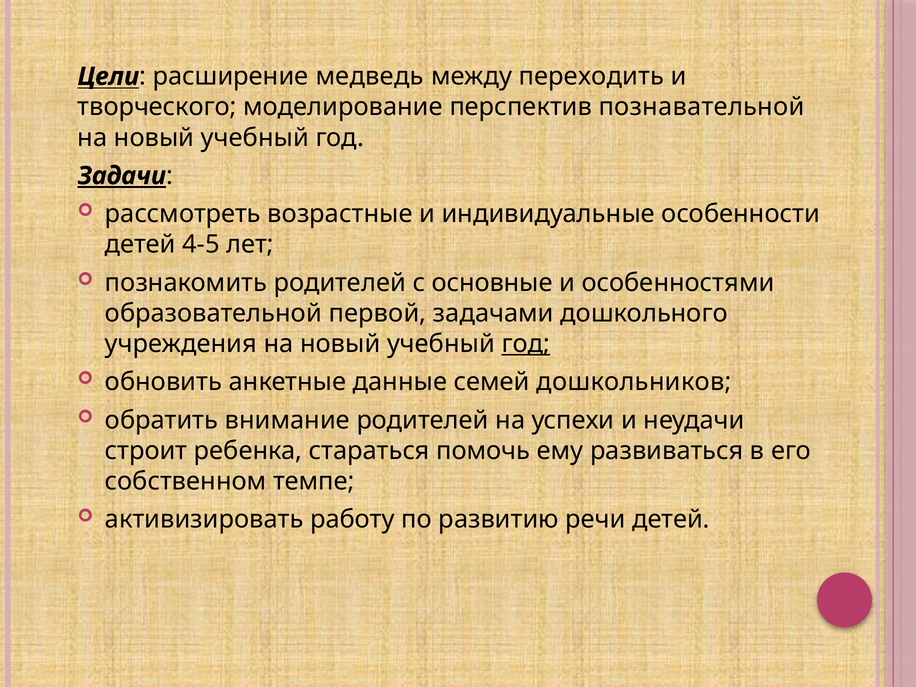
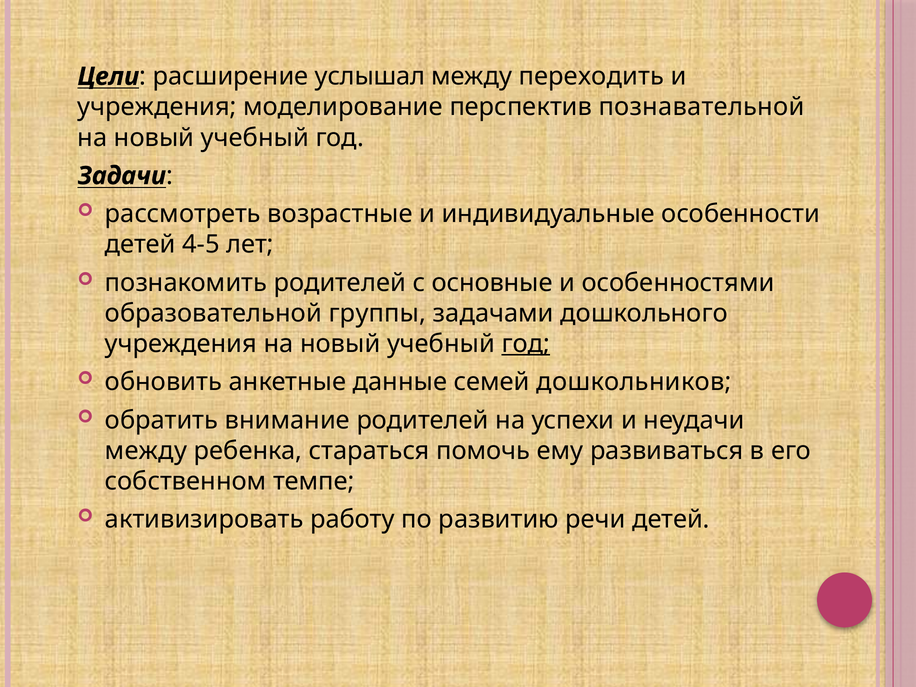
медведь: медведь -> услышал (370, 77)
творческого: творческого -> учреждения (157, 107)
Задачи underline: present -> none (122, 176)
первой: первой -> группы (377, 313)
строит: строит -> между (146, 451)
